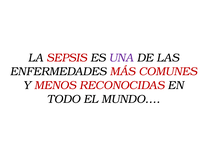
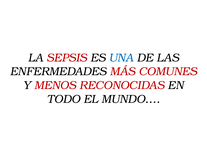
UNA colour: purple -> blue (121, 58)
